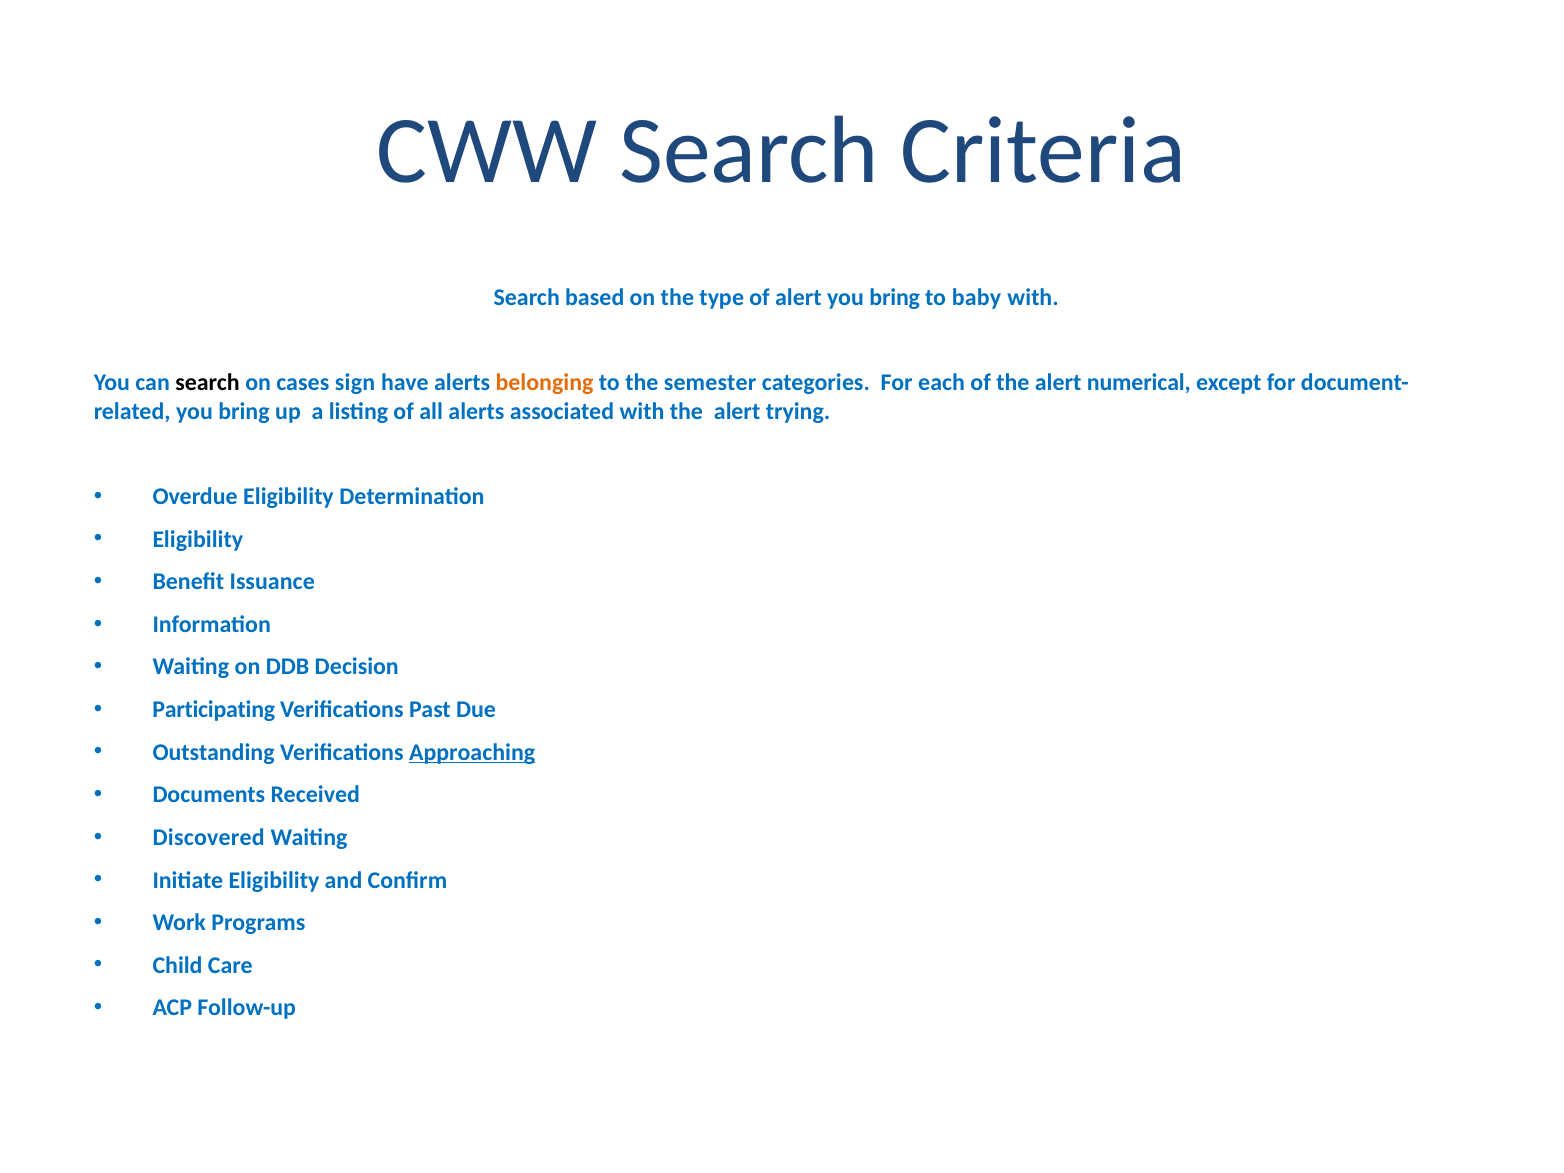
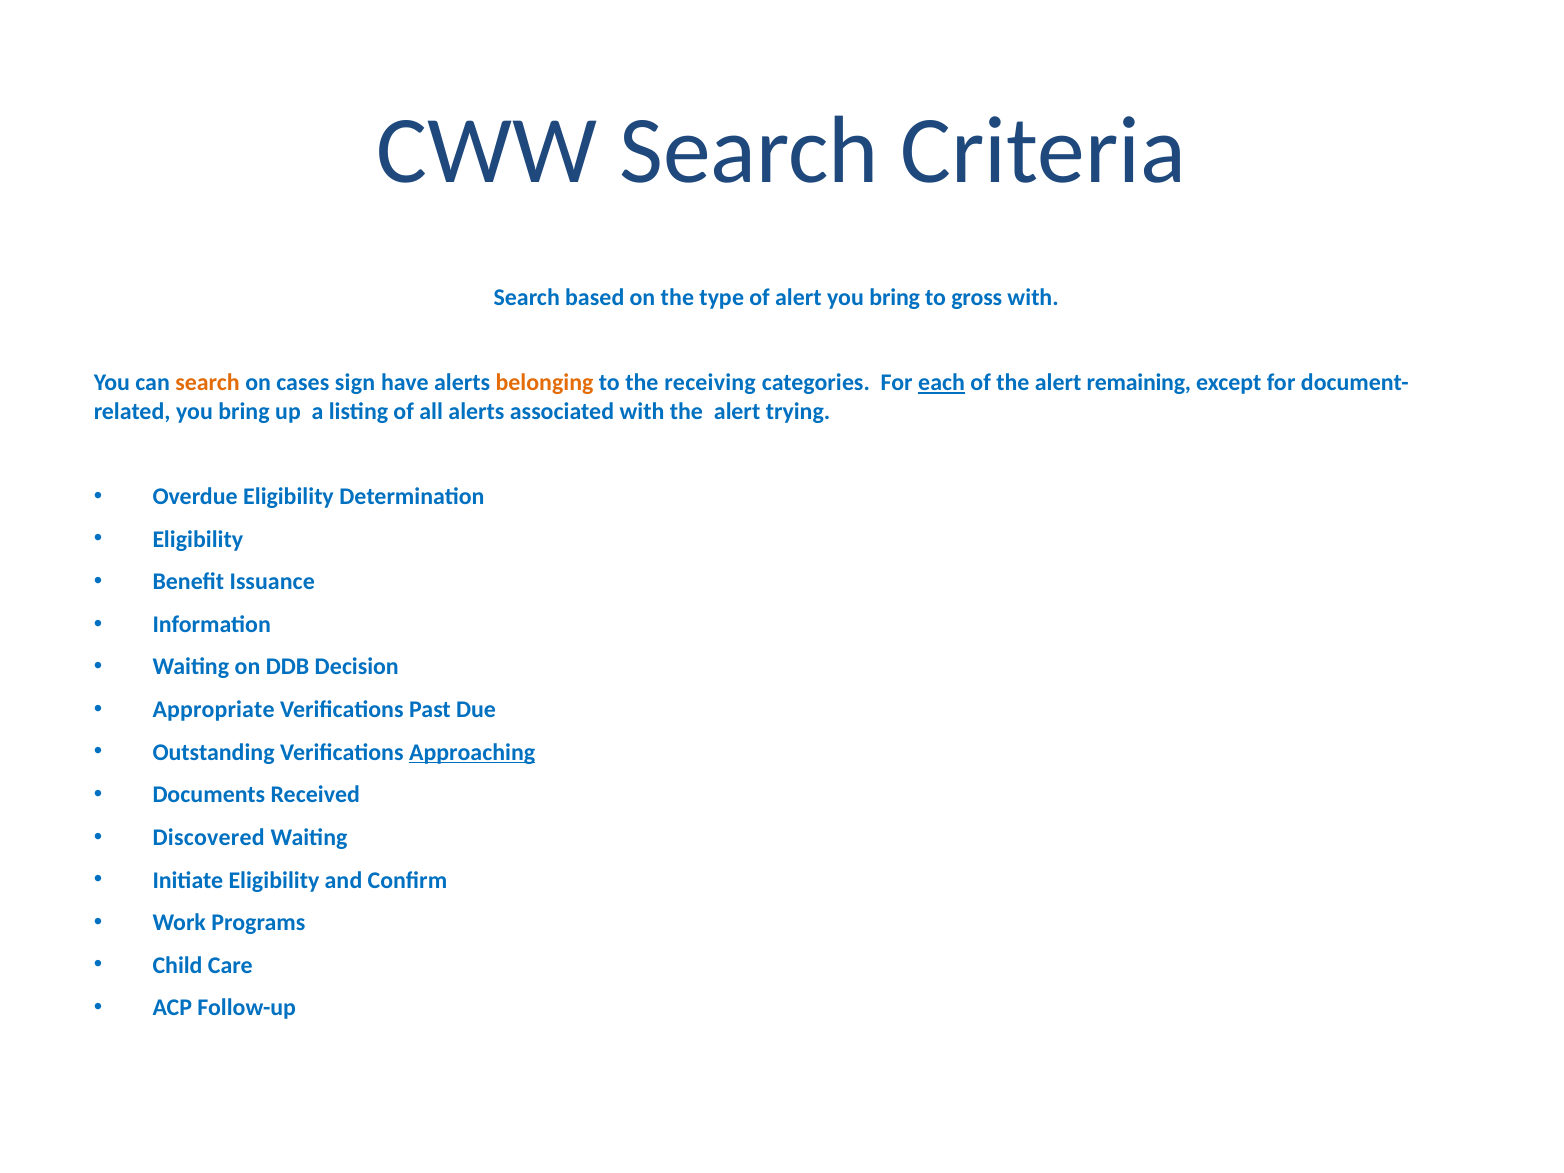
baby: baby -> gross (977, 298)
search colour: black -> orange (208, 383)
semester: semester -> receiving (710, 383)
each underline: none -> present (942, 383)
numerical: numerical -> remaining (1139, 383)
Participating: Participating -> Appropriate (214, 710)
